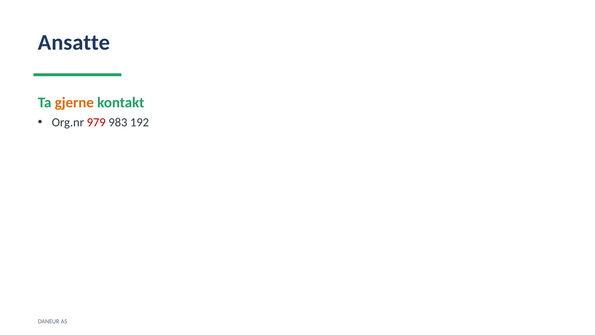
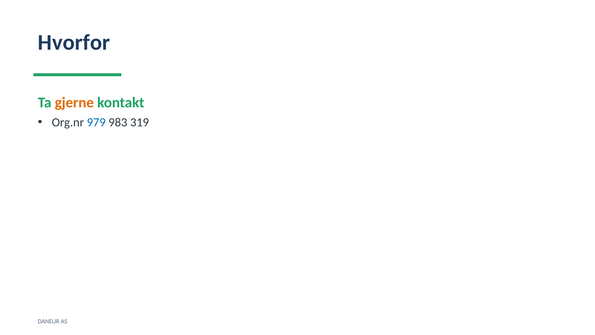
Ansatte: Ansatte -> Hvorfor (74, 42)
979 colour: red -> blue (96, 122)
192: 192 -> 319 (140, 122)
